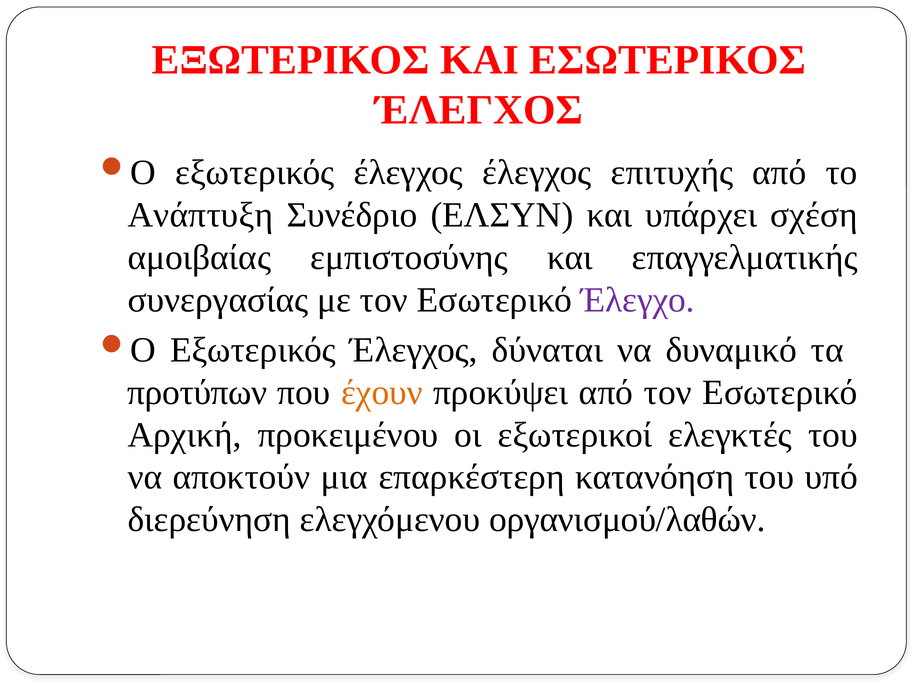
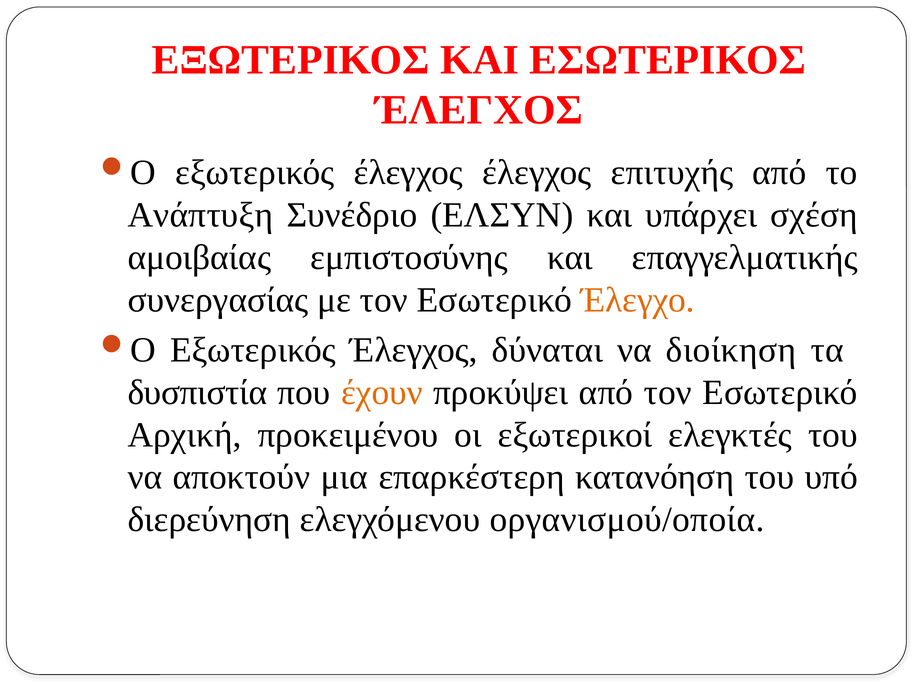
Έλεγχο colour: purple -> orange (638, 300)
δυναμικό: δυναμικό -> διοίκηση (731, 350)
προτύπων: προτύπων -> δυσπιστία (197, 393)
οργανισμού/λαθών: οργανισμού/λαθών -> οργανισμού/οποία (627, 520)
